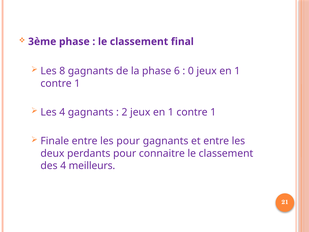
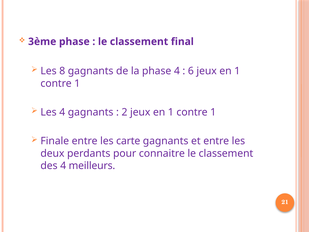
phase 6: 6 -> 4 (177, 71)
0: 0 -> 6 (191, 71)
les pour: pour -> carte (128, 141)
